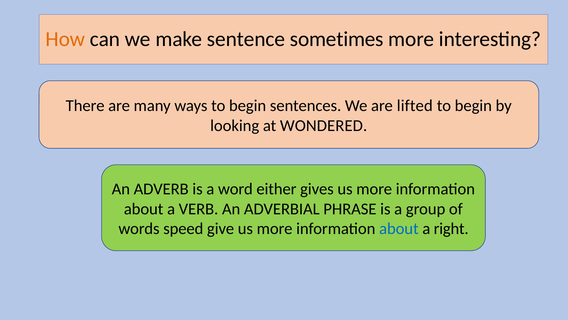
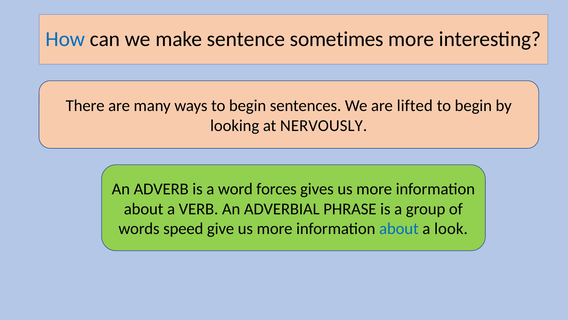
How colour: orange -> blue (65, 39)
WONDERED: WONDERED -> NERVOUSLY (324, 125)
either: either -> forces (277, 189)
right: right -> look (451, 228)
